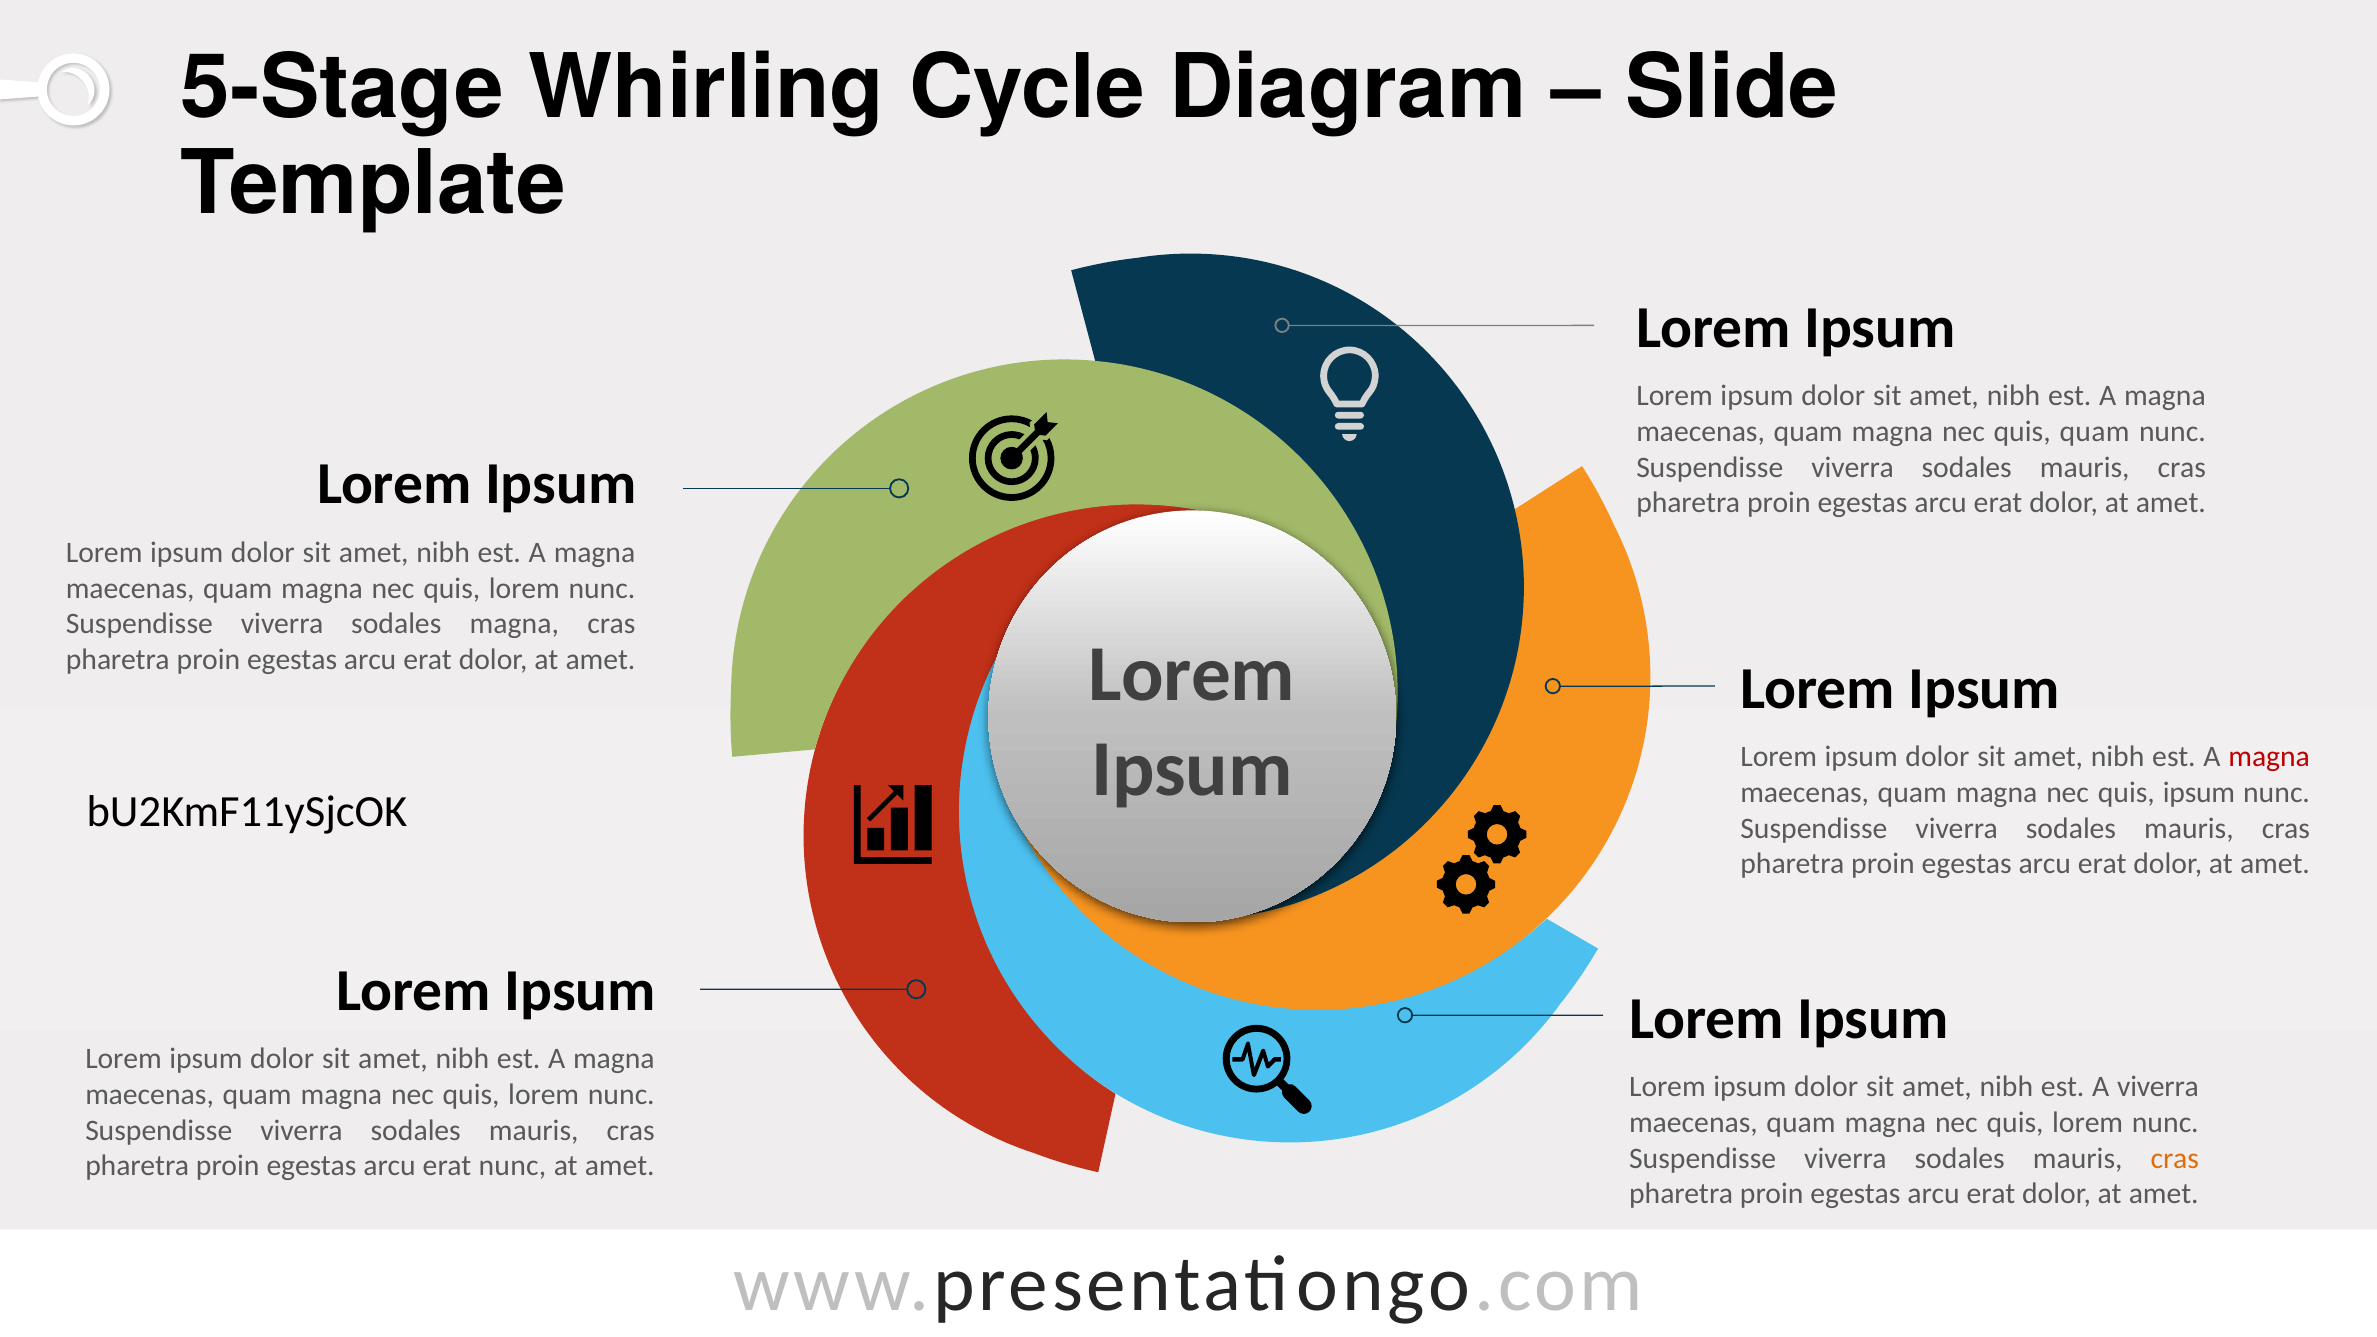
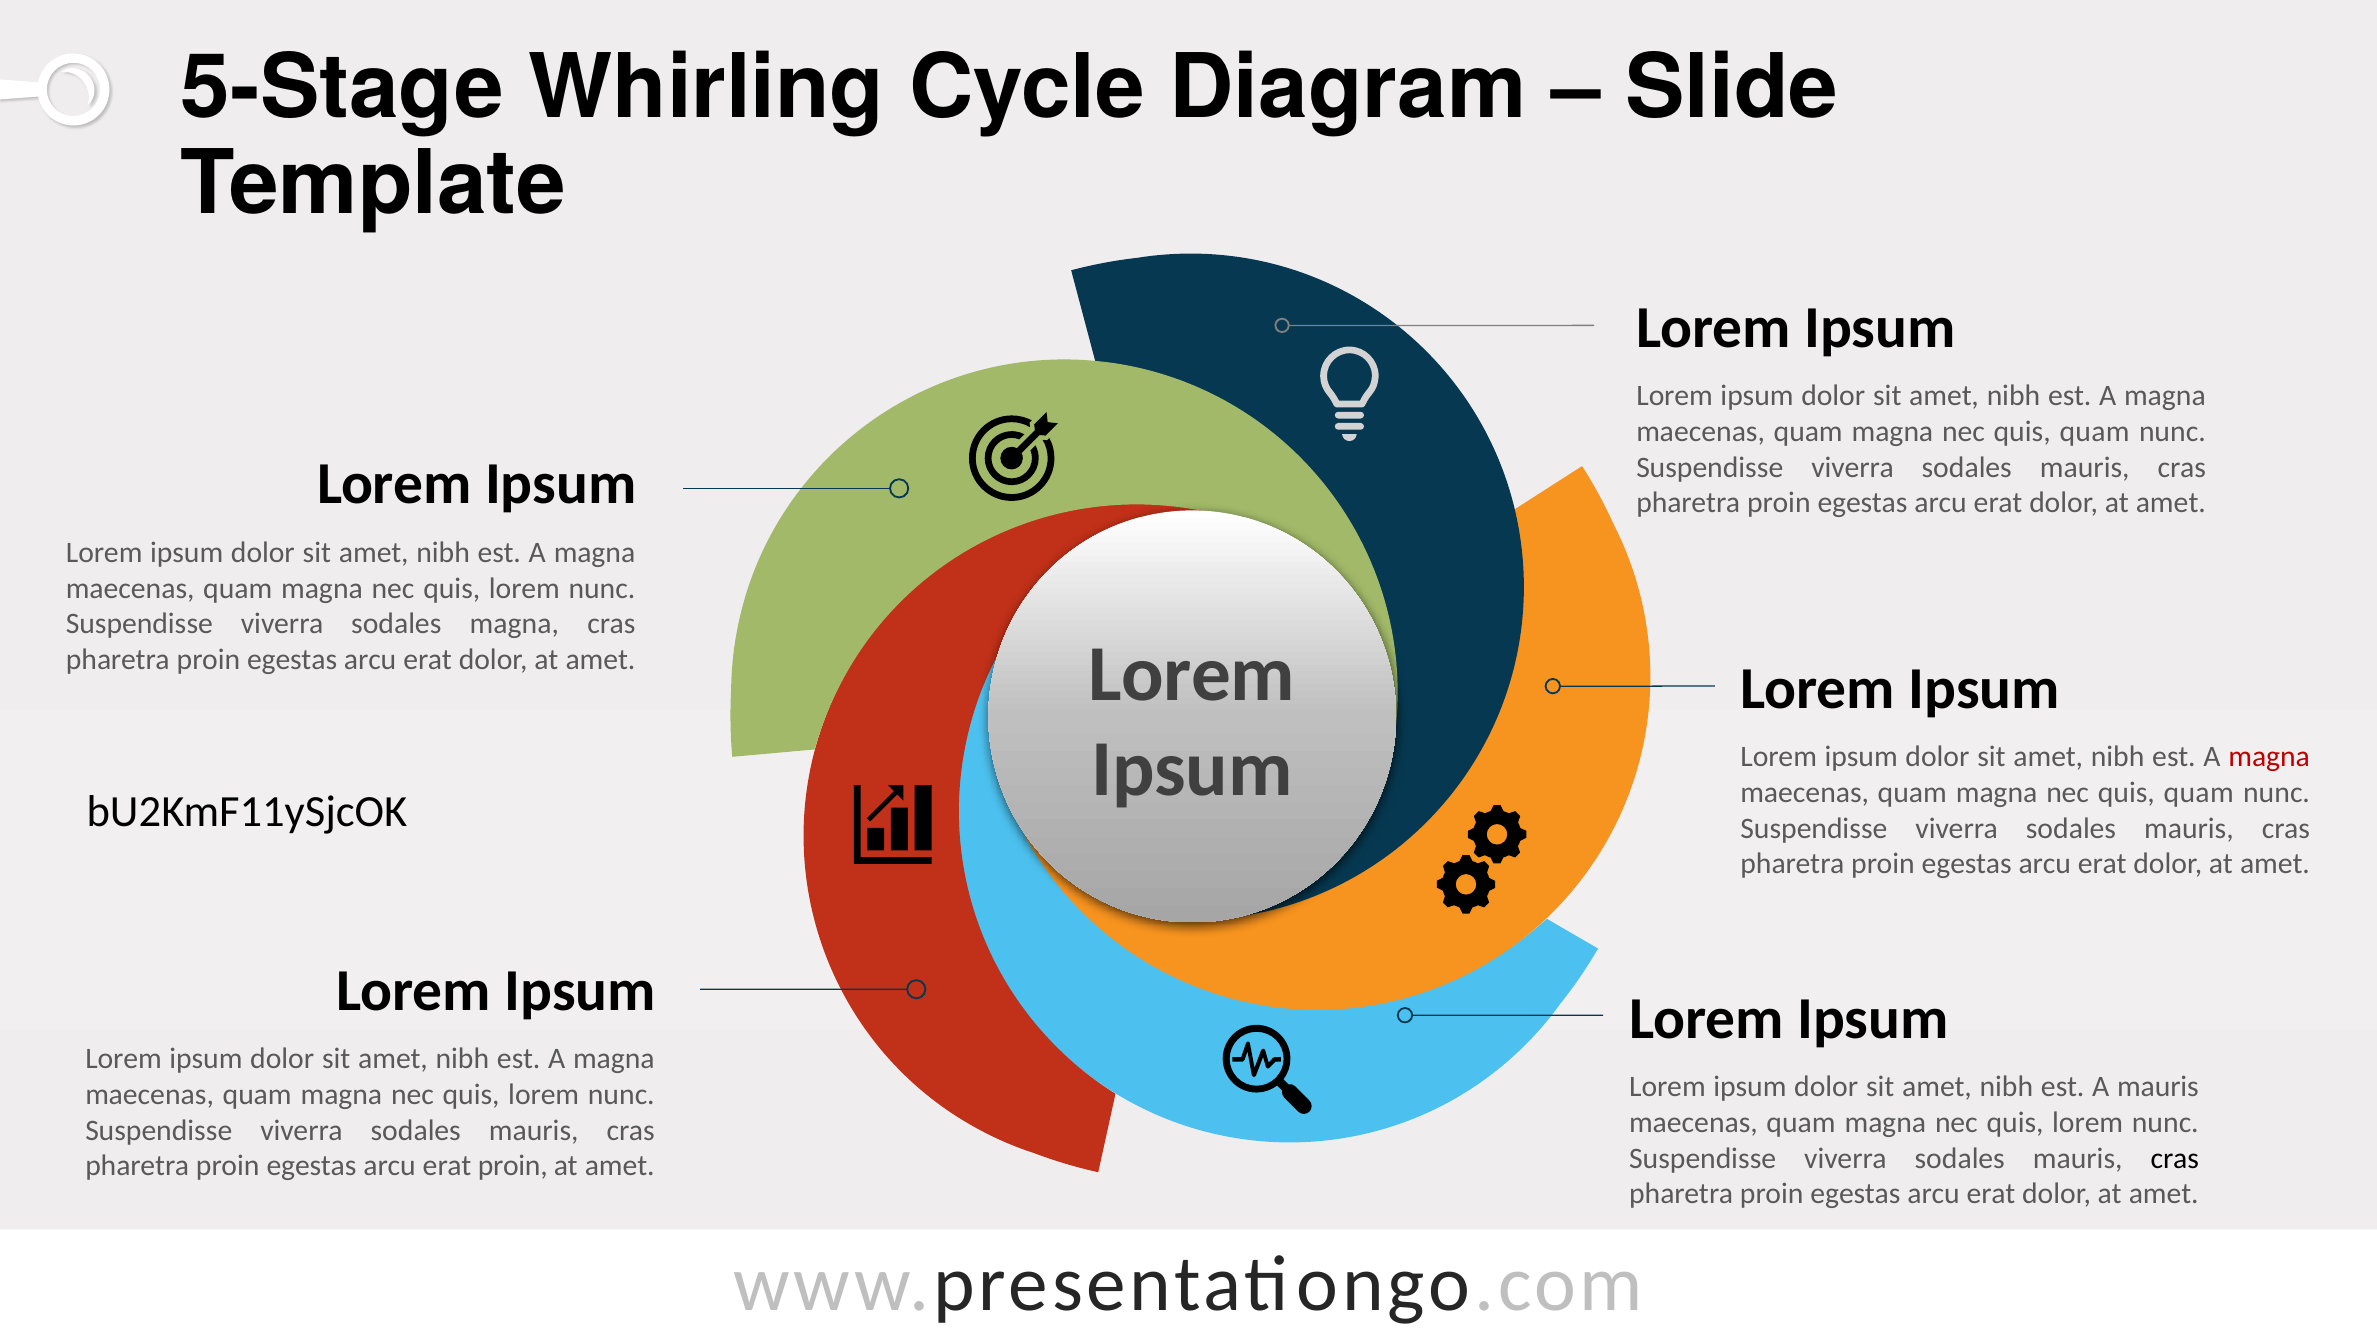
ipsum: ipsum -> quam (2199, 793)
A viverra: viverra -> mauris (2158, 1087)
cras colour: orange -> black (2175, 1158)
erat nunc: nunc -> proin (513, 1166)
